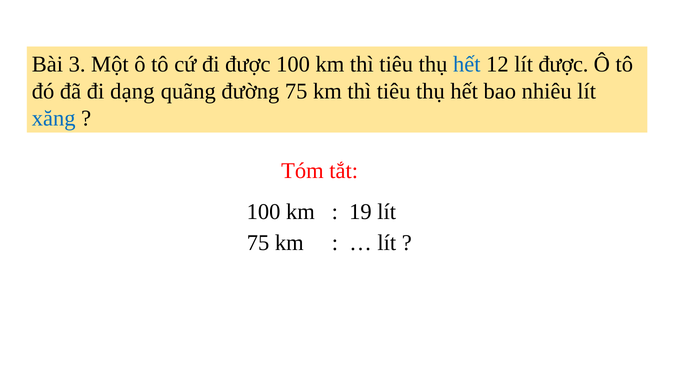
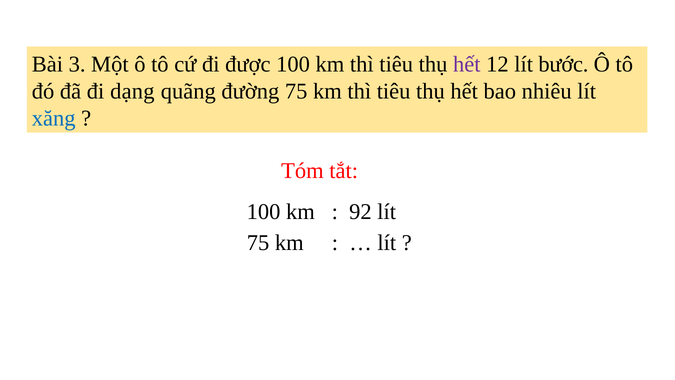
hết colour: blue -> purple (467, 64)
lít được: được -> bước (563, 64)
19: 19 -> 92 (360, 211)
